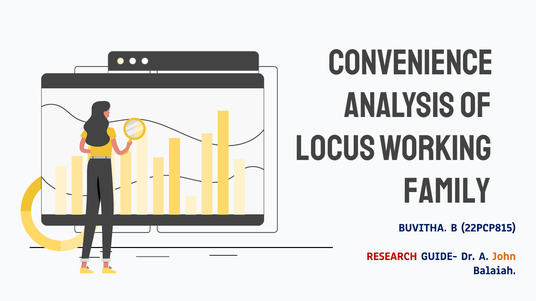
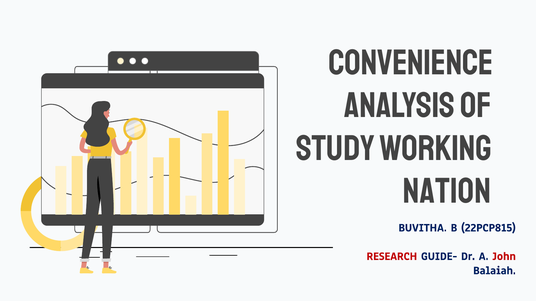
LOCUS: LOCUS -> STUDY (336, 149)
FAMILY: FAMILY -> NATION (447, 191)
John colour: orange -> red (504, 256)
